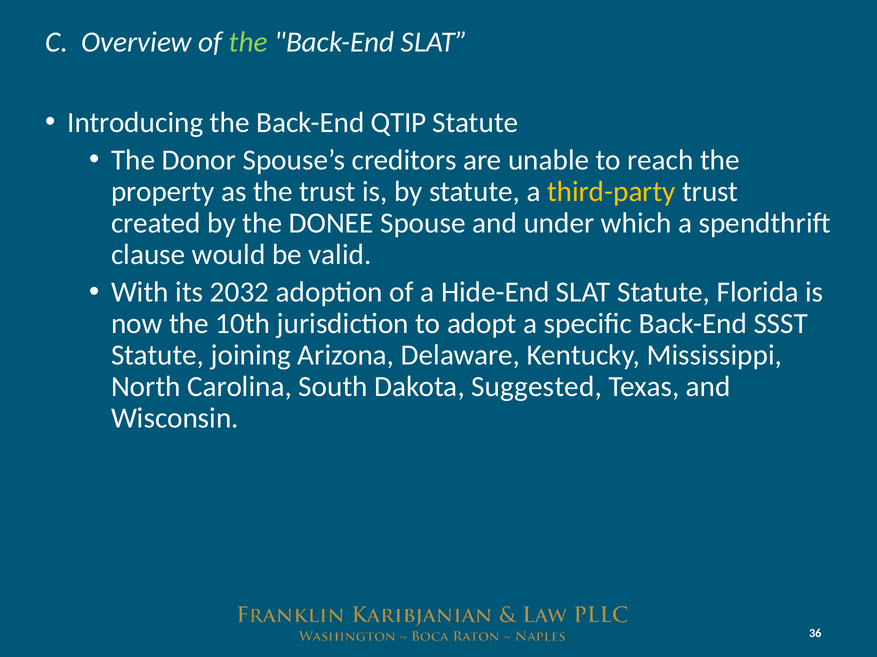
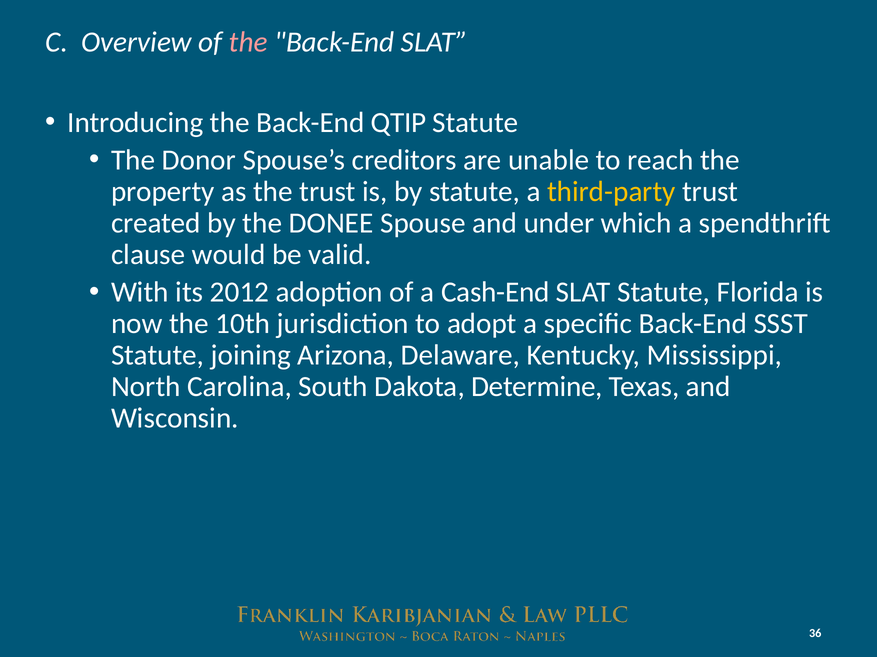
the colour: light green -> pink (248, 42)
2032: 2032 -> 2012 (240, 293)
Hide-End: Hide-End -> Cash-End (495, 293)
Suggested: Suggested -> Determine (537, 387)
